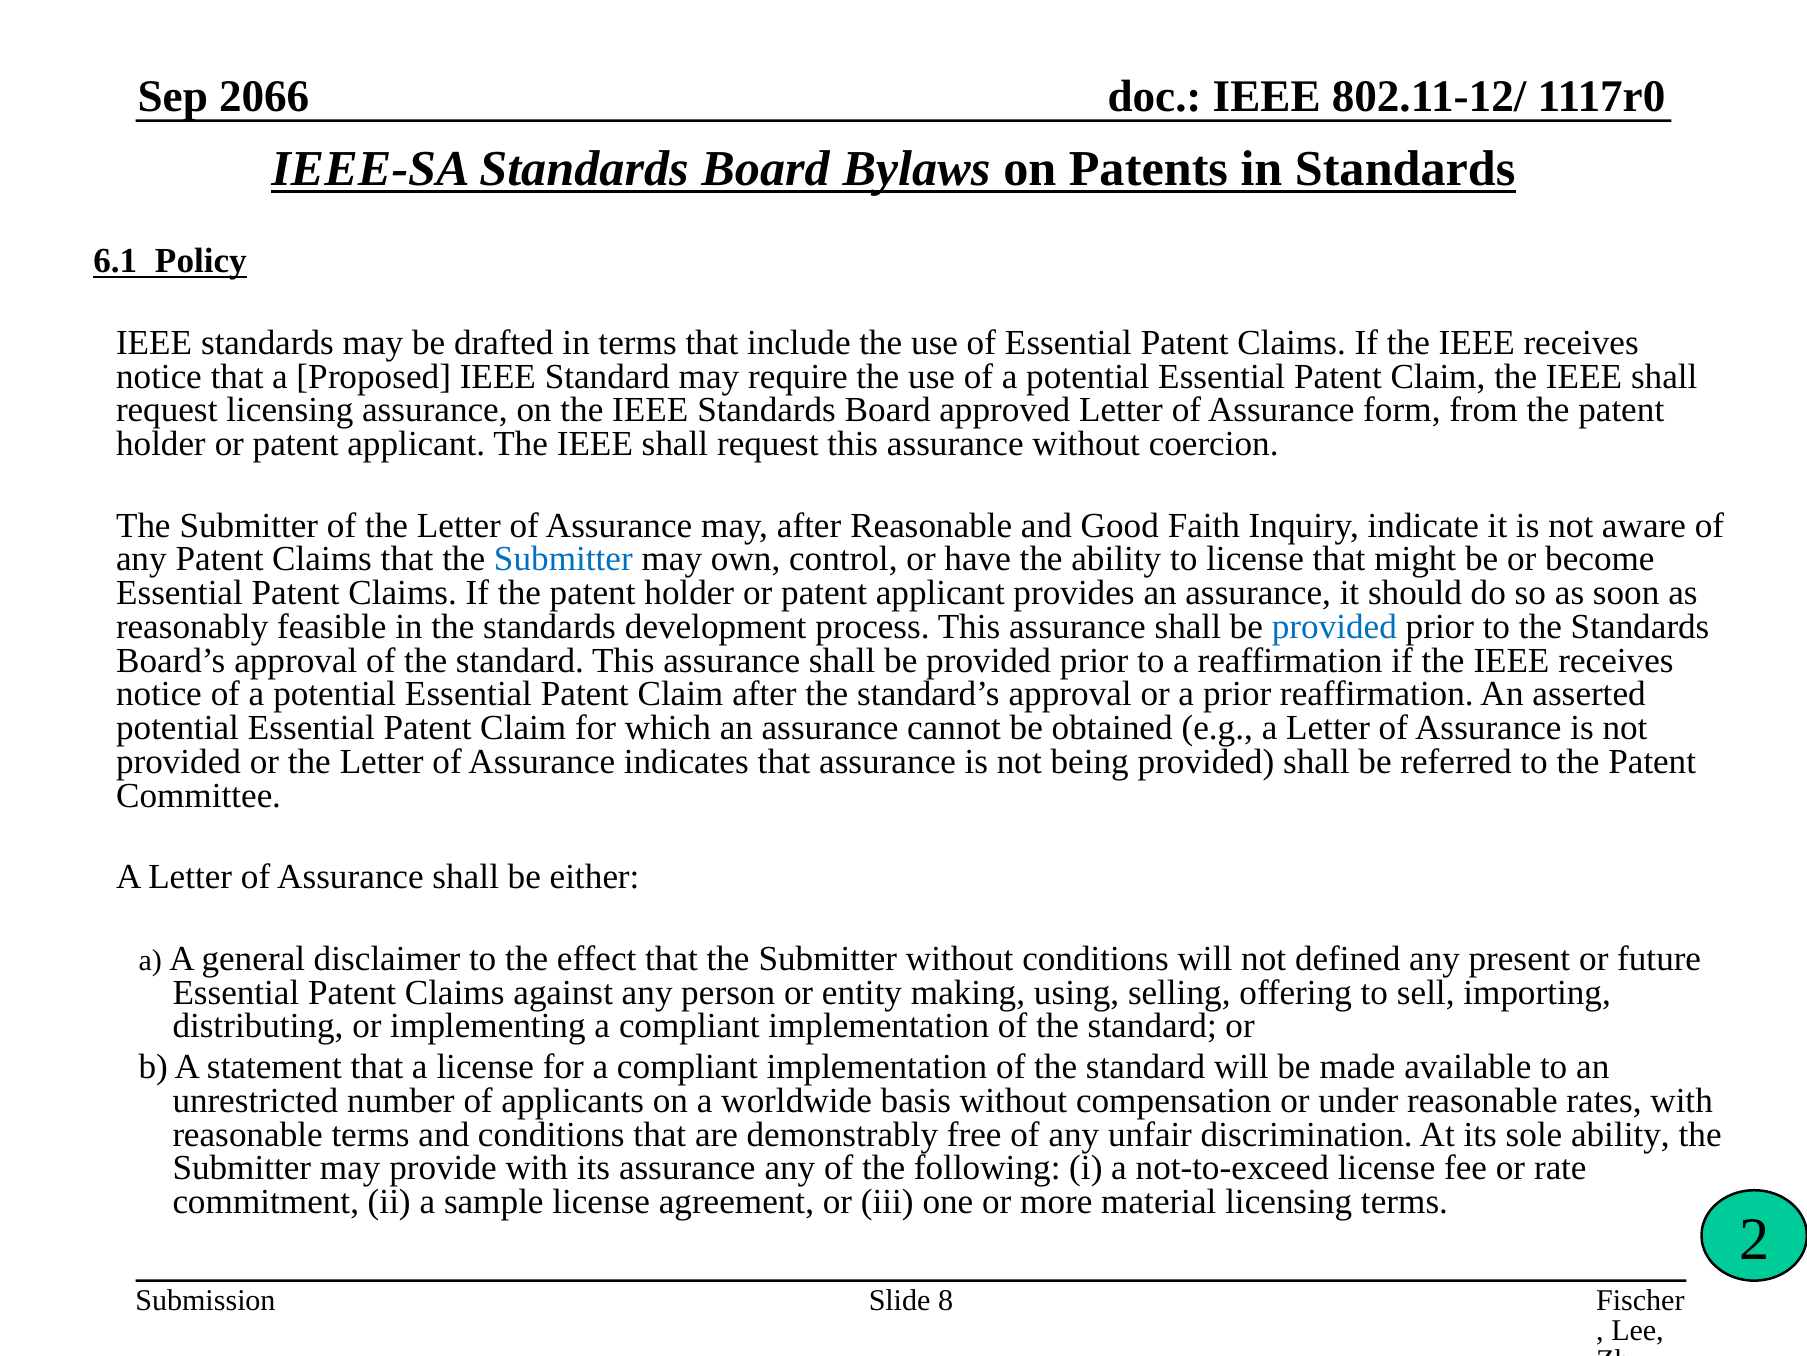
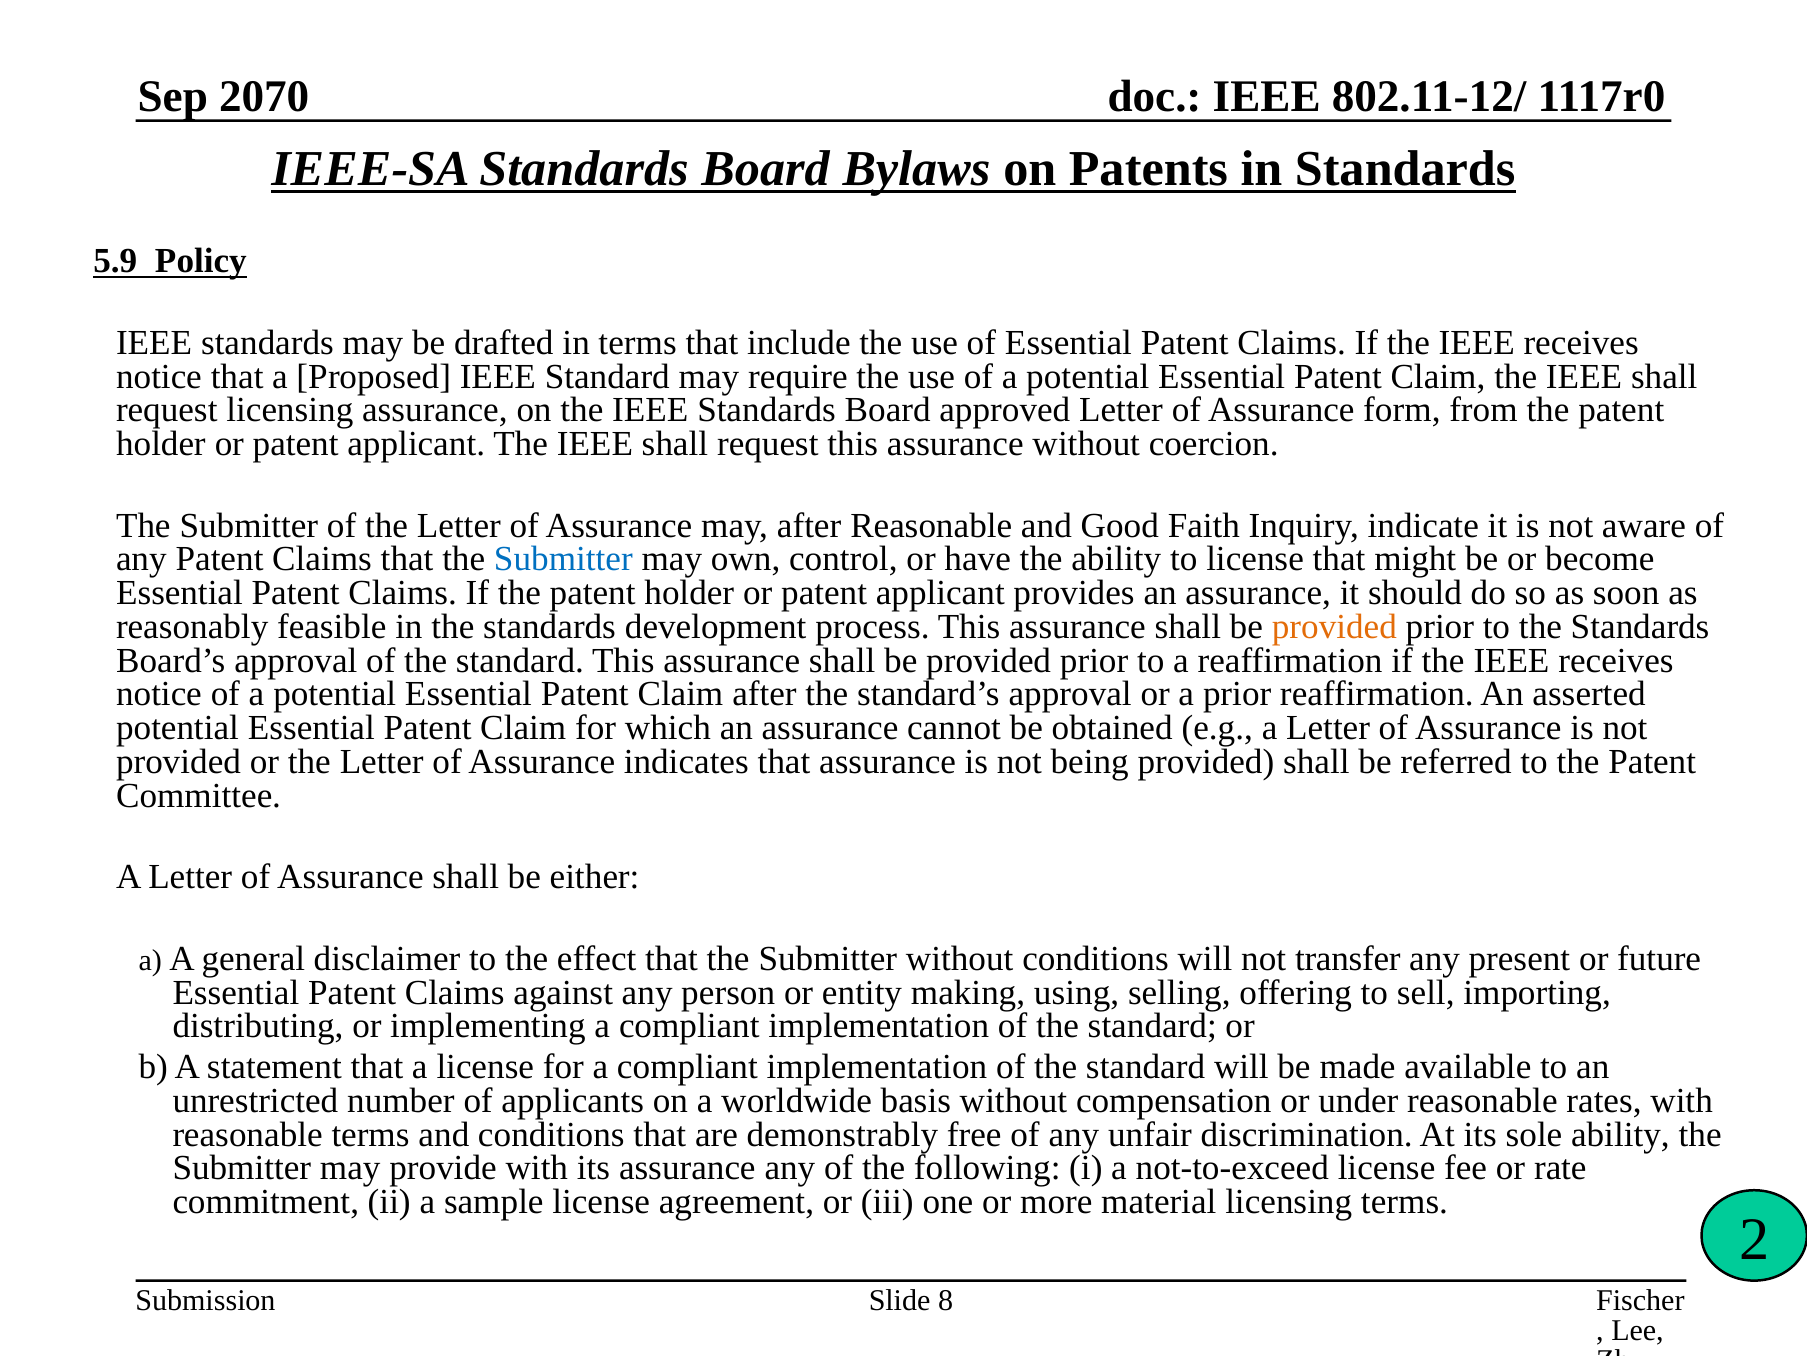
2066: 2066 -> 2070 (264, 96)
6.1: 6.1 -> 5.9 (115, 261)
provided colour: blue -> orange (1334, 626)
defined: defined -> transfer (1348, 958)
